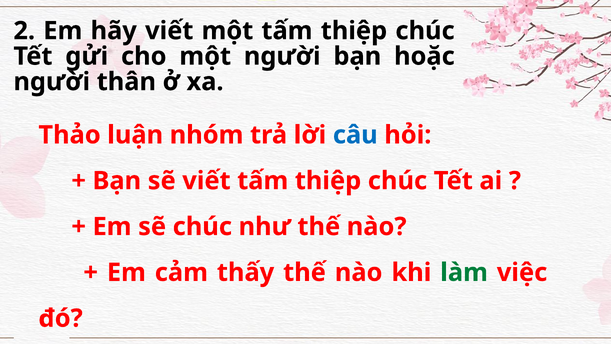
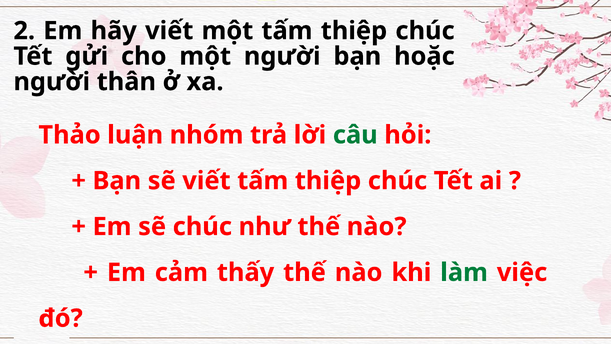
câu colour: blue -> green (355, 135)
